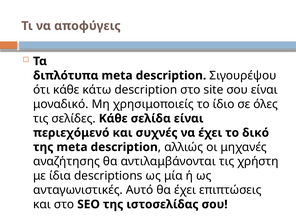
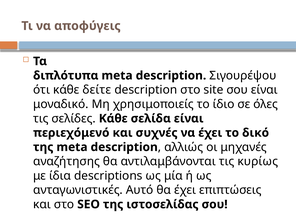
κάτω: κάτω -> δείτε (97, 90)
χρήστη: χρήστη -> κυρίως (258, 161)
